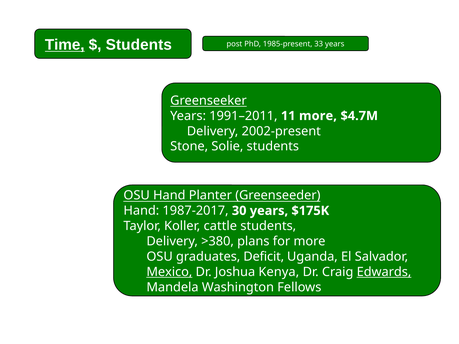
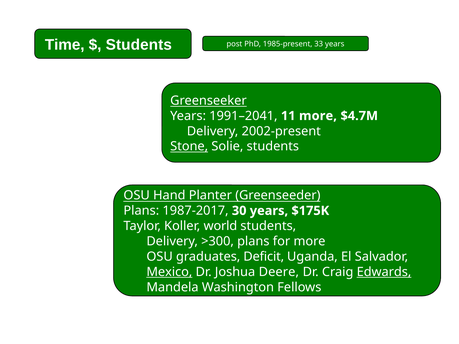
Time underline: present -> none (65, 45)
1991–2011: 1991–2011 -> 1991–2041 (243, 116)
Stone underline: none -> present (189, 147)
Hand: Hand -> Plans (141, 211)
cattle: cattle -> world (220, 226)
>380: >380 -> >300 (218, 241)
Kenya: Kenya -> Deere (279, 272)
